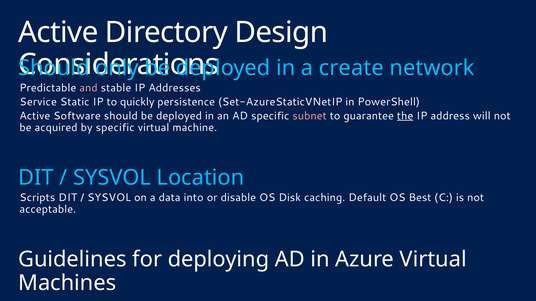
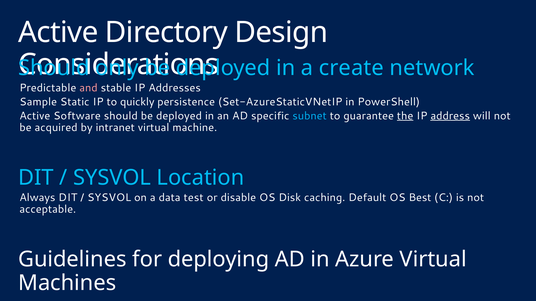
Service: Service -> Sample (38, 102)
subnet colour: pink -> light blue (310, 116)
address underline: none -> present (450, 116)
by specific: specific -> intranet (115, 128)
Scripts: Scripts -> Always (37, 198)
into: into -> test (194, 198)
